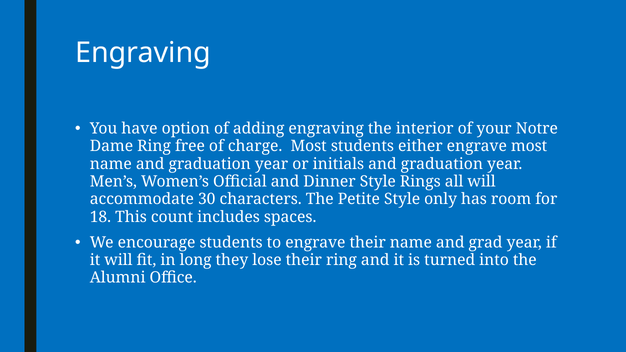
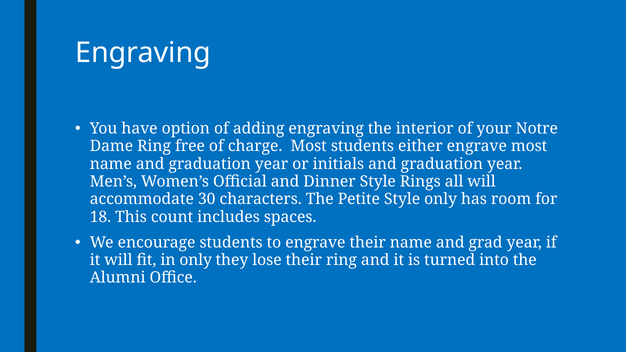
in long: long -> only (196, 260)
